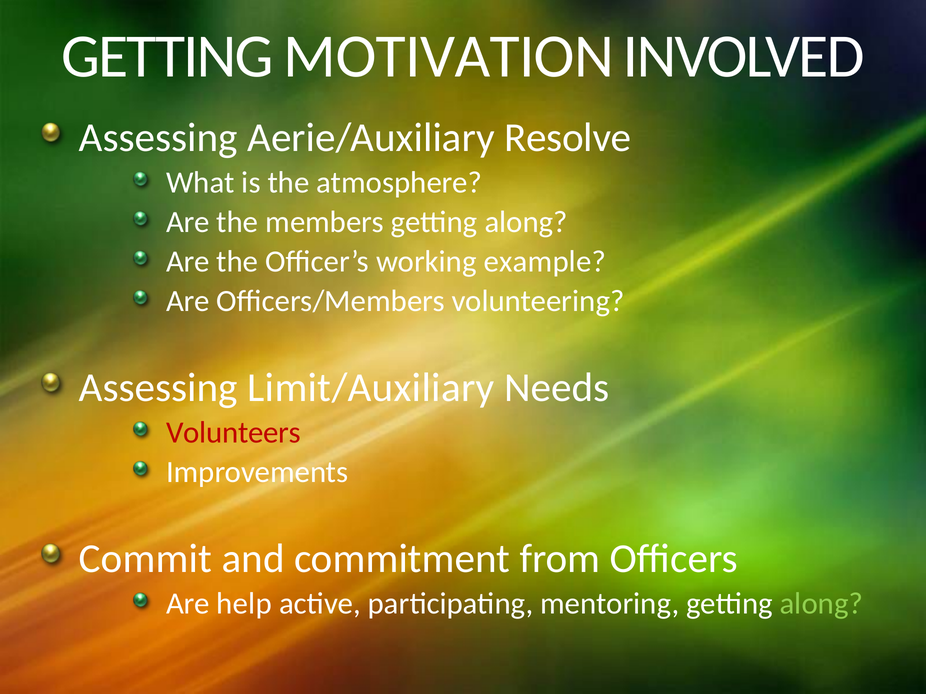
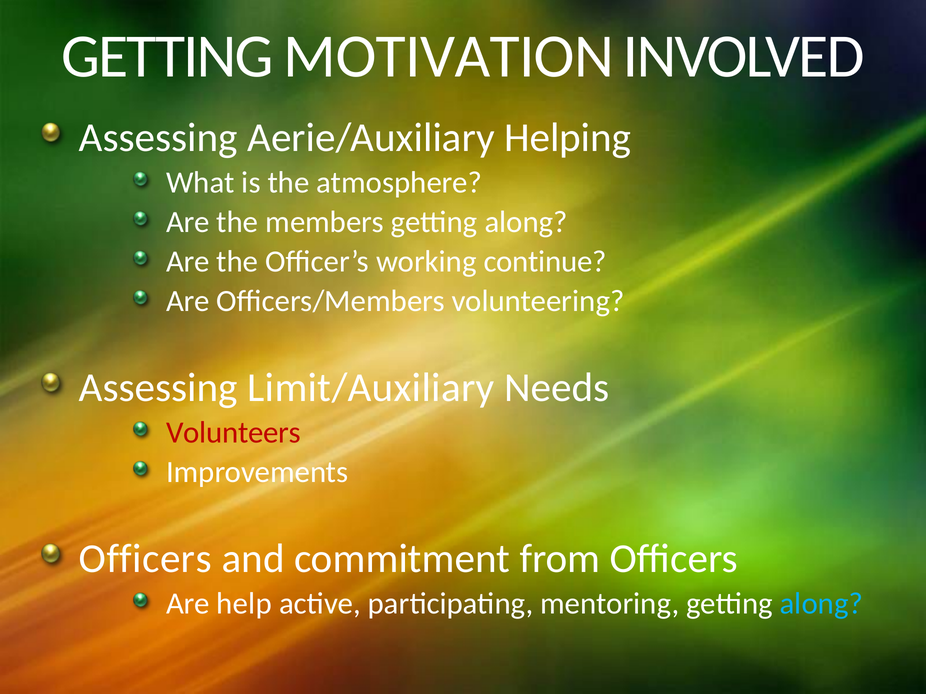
Resolve: Resolve -> Helping (568, 138)
example: example -> continue (545, 262)
Commit: Commit -> Officers (145, 559)
along colour: light green -> light blue (821, 604)
